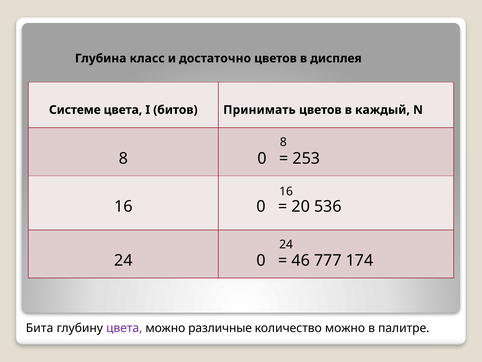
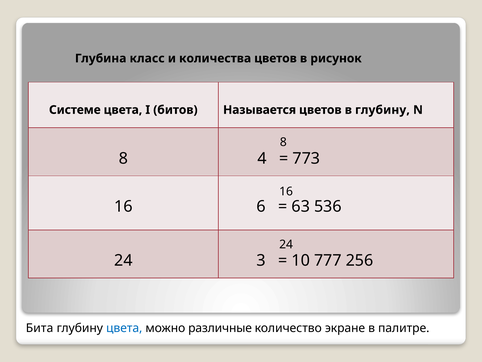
достаточно: достаточно -> количества (215, 58)
дисплея: дисплея -> рисунок (336, 58)
Принимать: Принимать -> Называется (260, 110)
в каждый: каждый -> глубину (382, 110)
8 0: 0 -> 4 (262, 158)
253: 253 -> 773 (306, 158)
16 0: 0 -> 6 (261, 206)
20: 20 -> 63 (301, 206)
24 0: 0 -> 3 (261, 260)
46: 46 -> 10 (301, 260)
174: 174 -> 256 (360, 260)
цвета colour: purple -> blue (124, 328)
количество можно: можно -> экране (345, 328)
